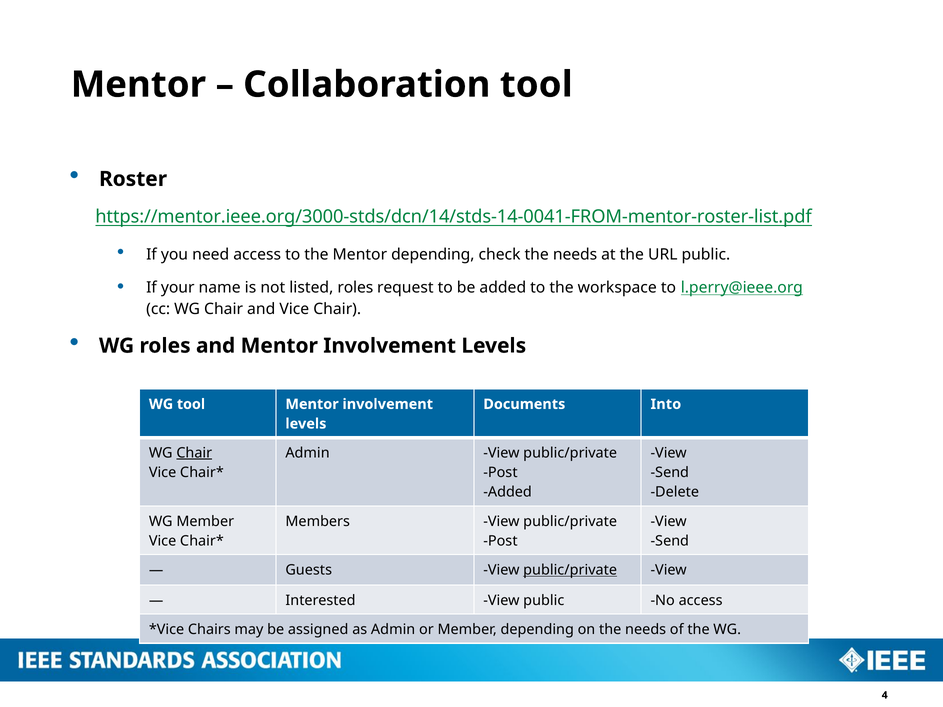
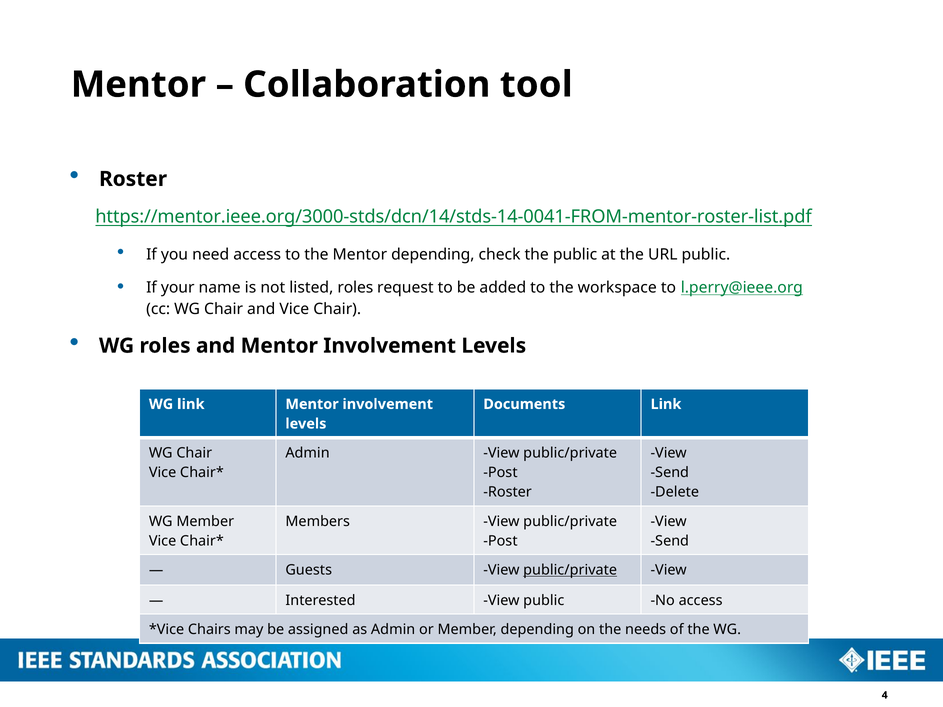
check the needs: needs -> public (575, 254)
WG tool: tool -> link (191, 404)
Documents Into: Into -> Link (666, 404)
Chair underline: present -> none (194, 453)
Added: Added -> Roster (508, 492)
